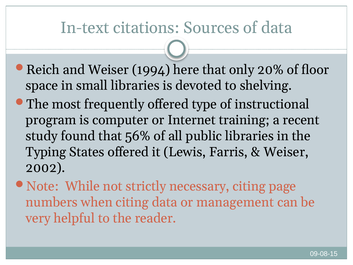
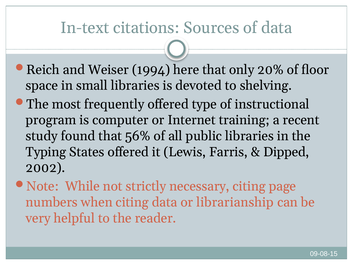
Weiser: Weiser -> Dipped (286, 152)
management: management -> librarianship (235, 202)
